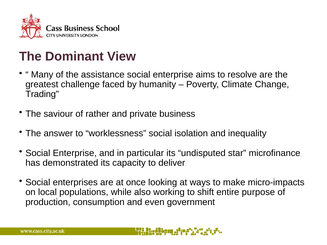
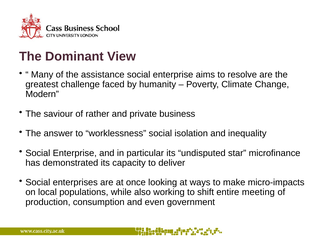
Trading: Trading -> Modern (42, 94)
purpose: purpose -> meeting (258, 192)
